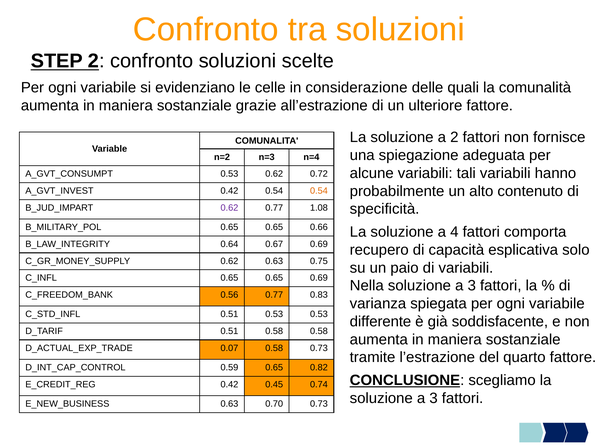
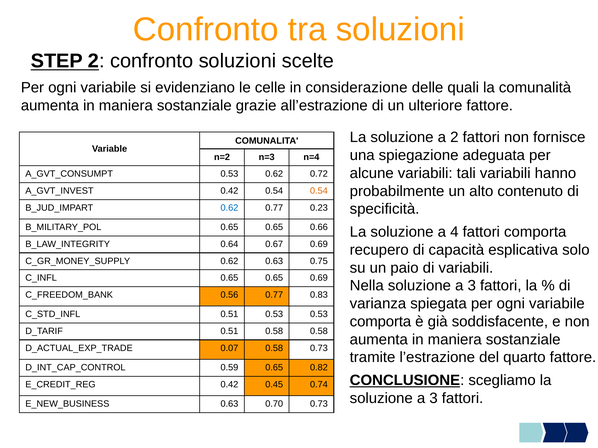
0.62 colour: purple -> blue (229, 208)
1.08: 1.08 -> 0.23 (319, 208)
differente: differente -> comporta (380, 322)
